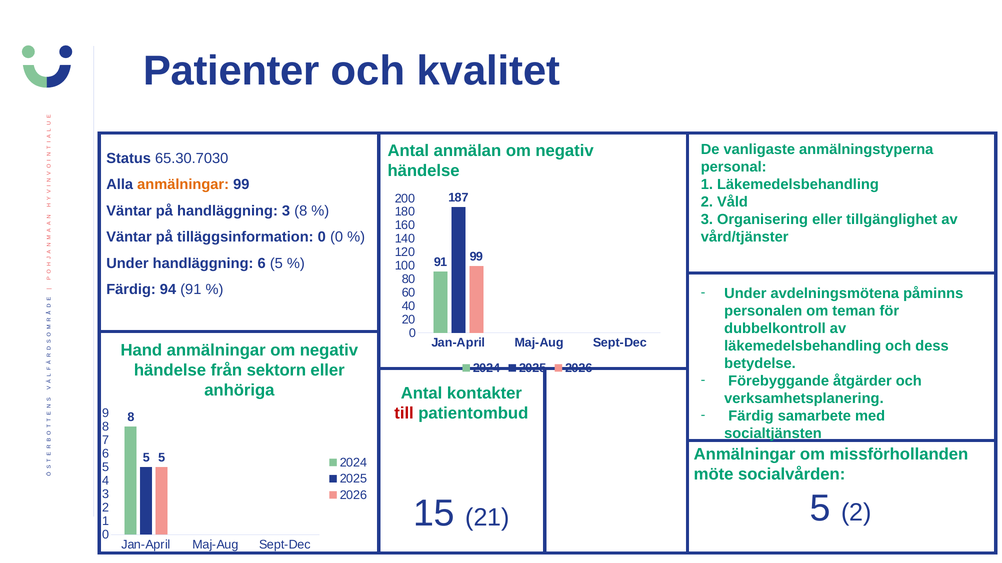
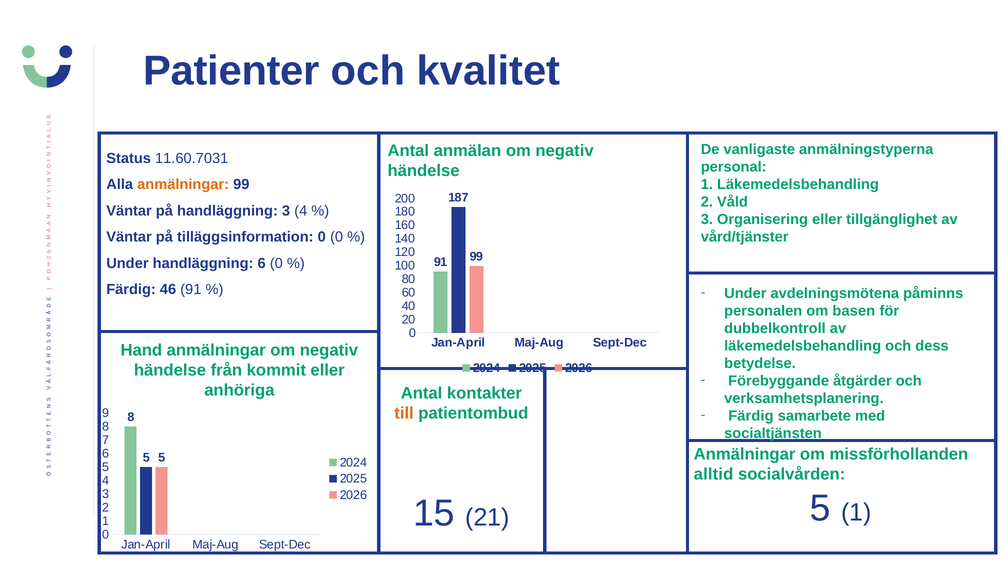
65.30.7030: 65.30.7030 -> 11.60.7031 (192, 158)
handläggning 3 8: 8 -> 4 (301, 211)
6 5: 5 -> 0 (276, 264)
94: 94 -> 46 (168, 290)
teman: teman -> basen (854, 311)
sektorn: sektorn -> kommit (276, 371)
till colour: red -> orange (404, 414)
möte: möte -> alltid (714, 475)
5 2: 2 -> 1 (856, 513)
